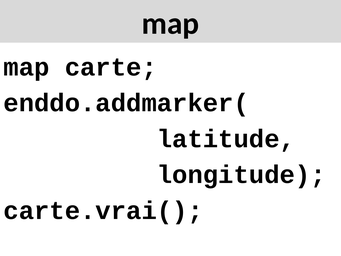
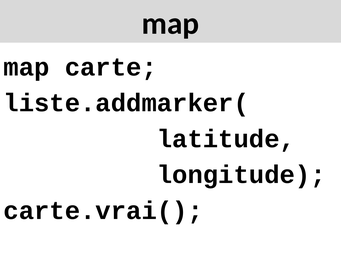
enddo.addmarker(: enddo.addmarker( -> liste.addmarker( (126, 103)
